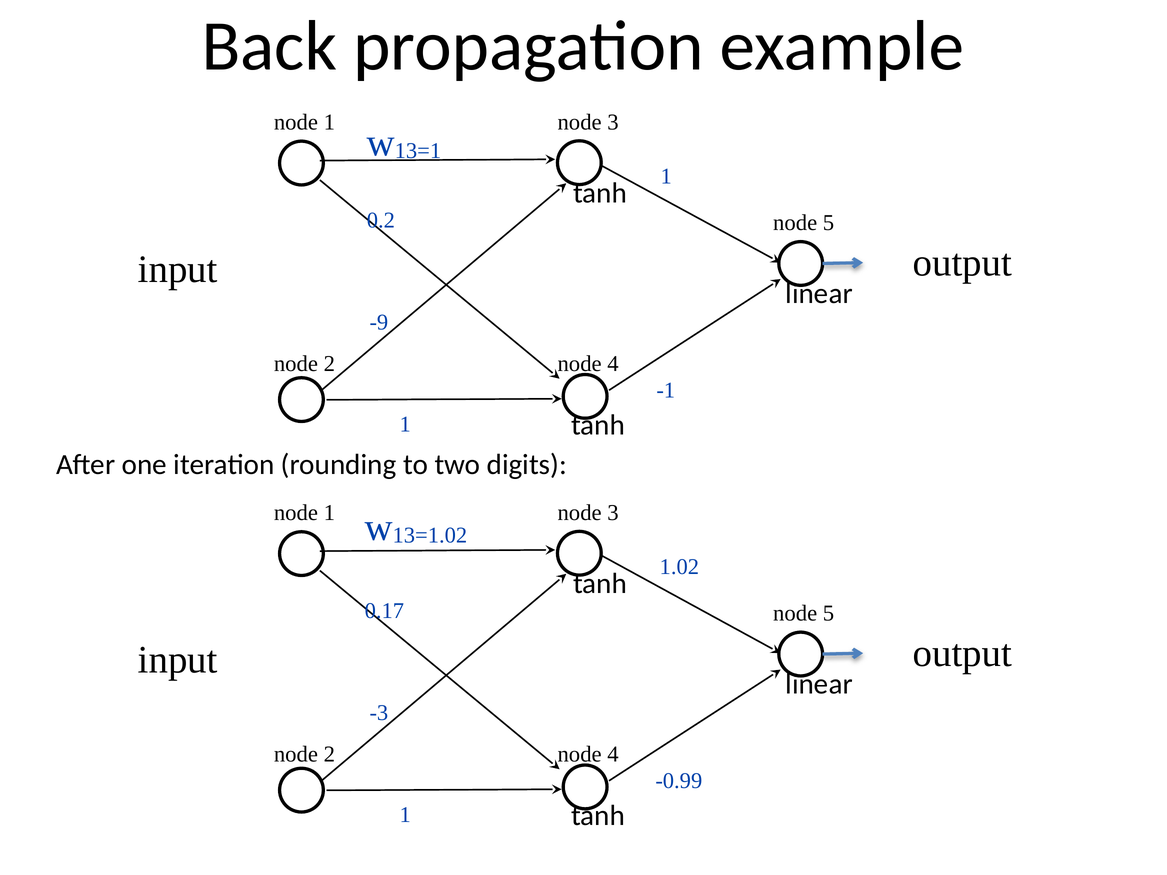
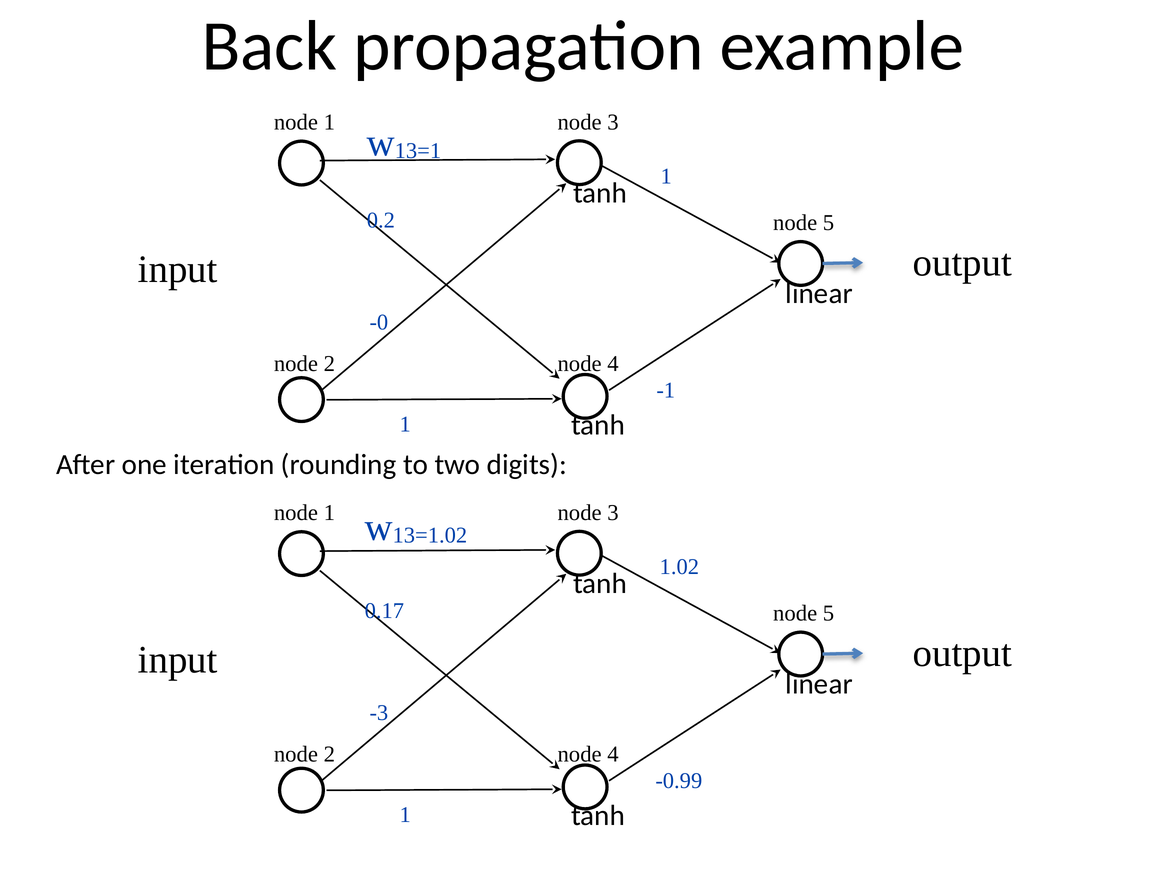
-9: -9 -> -0 (379, 322)
